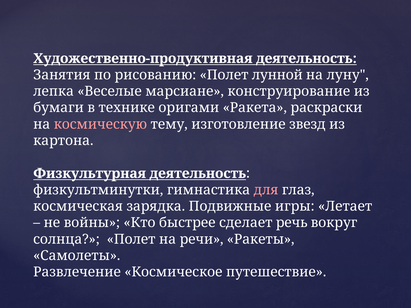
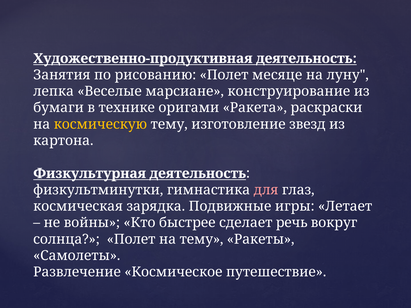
лунной: лунной -> месяце (277, 75)
космическую colour: pink -> yellow (100, 124)
на речи: речи -> тему (202, 239)
